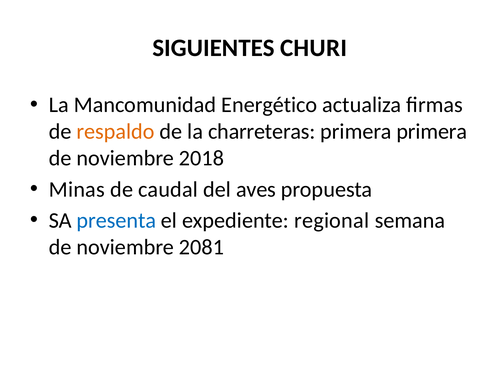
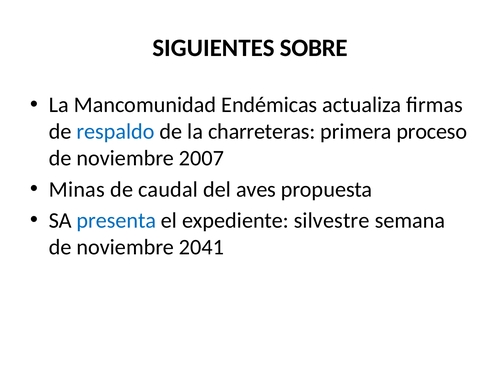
CHURI: CHURI -> SOBRE (314, 48)
Energético: Energético -> Endémicas (269, 105)
respaldo colour: orange -> blue (116, 132)
primera primera: primera -> proceso (432, 132)
2018: 2018 -> 2007 (202, 158)
regional: regional -> silvestre (332, 220)
2081: 2081 -> 2041 (202, 247)
